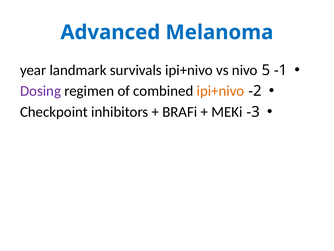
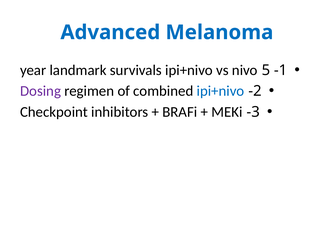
ipi+nivo colour: orange -> blue (220, 91)
